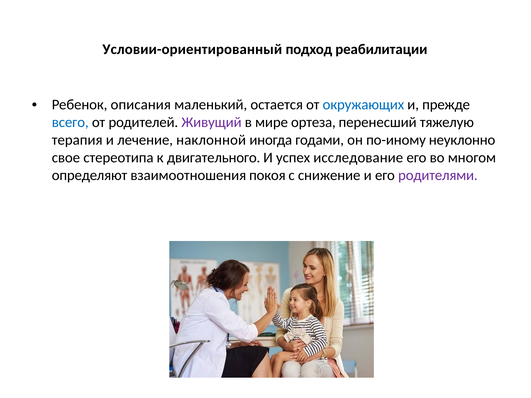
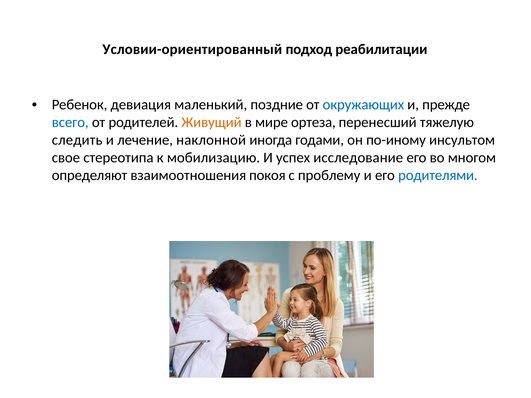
описания: описания -> девиация (141, 105)
остается: остается -> поздние (277, 105)
Живущий colour: purple -> orange (212, 122)
терапия: терапия -> следить (77, 140)
неуклонно: неуклонно -> инсультом (462, 140)
двигательного: двигательного -> мобилизацию (214, 158)
снижение: снижение -> проблему (329, 176)
родителями colour: purple -> blue (438, 176)
